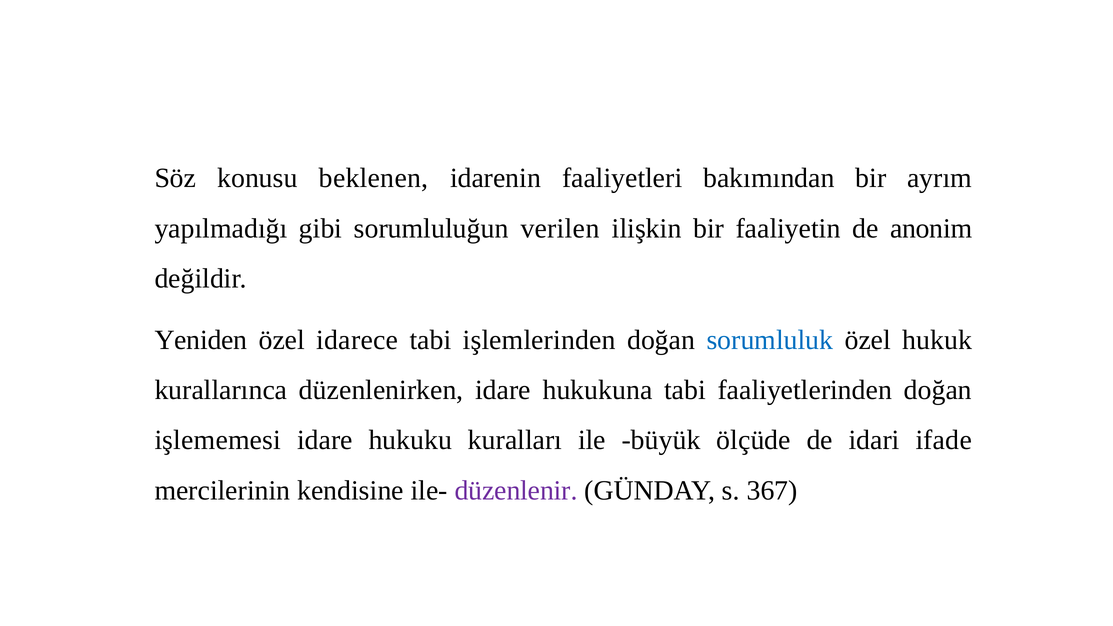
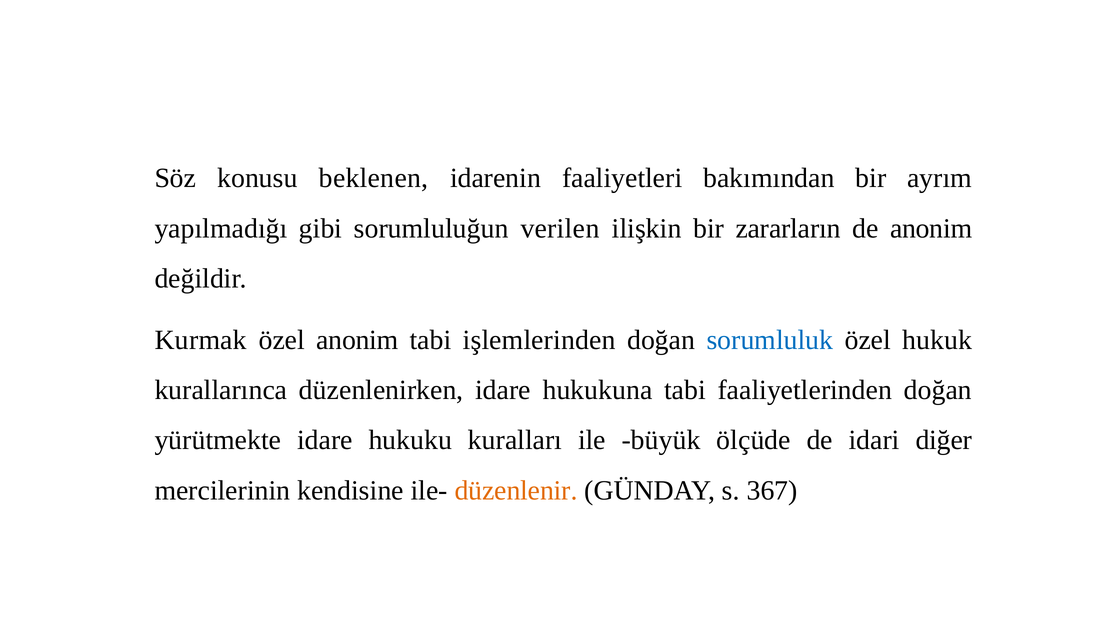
faaliyetin: faaliyetin -> zararların (788, 228)
Yeniden: Yeniden -> Kurmak (201, 340)
özel idarece: idarece -> anonim (357, 340)
işlememesi: işlememesi -> yürütmekte (218, 440)
ifade: ifade -> diğer (944, 440)
düzenlenir colour: purple -> orange (516, 490)
